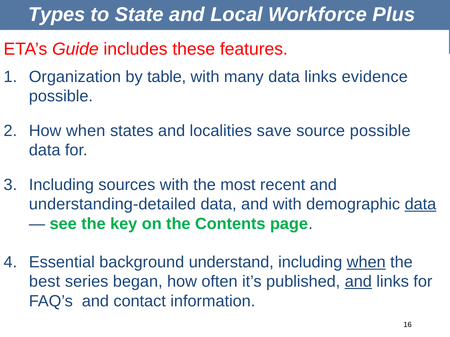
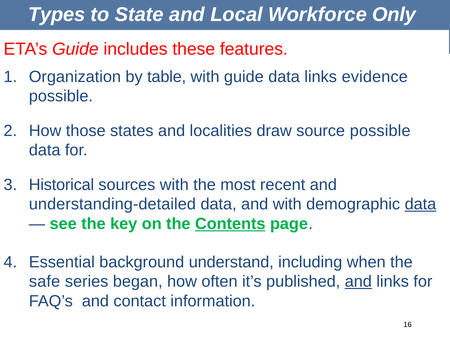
Plus: Plus -> Only (394, 15)
with many: many -> guide (244, 77)
How when: when -> those (86, 131)
save: save -> draw (274, 131)
Including: Including -> Historical (61, 185)
Contents underline: none -> present (230, 224)
when underline: present -> none (366, 262)
best: best -> safe (45, 282)
